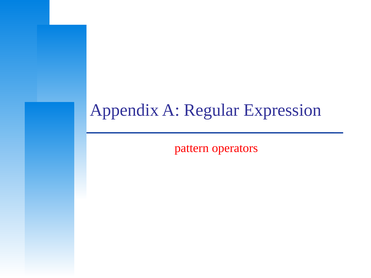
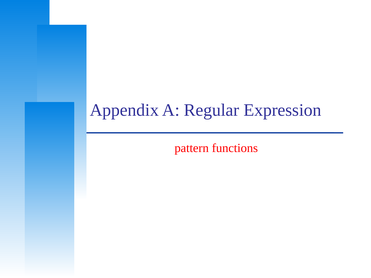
operators: operators -> functions (235, 148)
